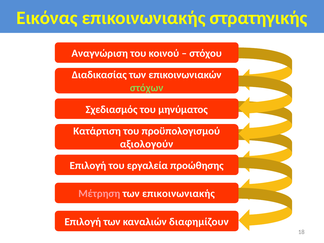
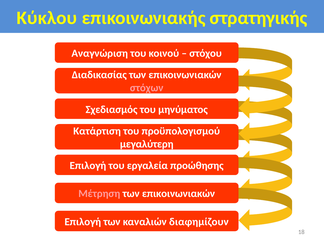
Εικόνας: Εικόνας -> Κύκλου (47, 18)
στόχων colour: light green -> pink (147, 88)
αξιολογούν: αξιολογούν -> μεγαλύτερη (147, 144)
επικοινωνιακής: επικοινωνιακής -> επικοινωνιακών (179, 194)
